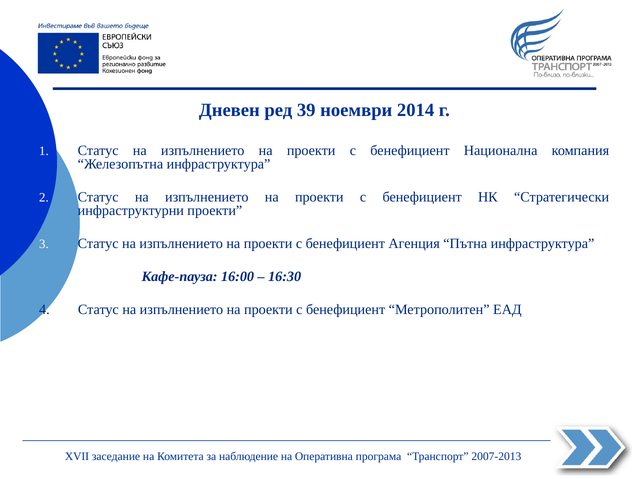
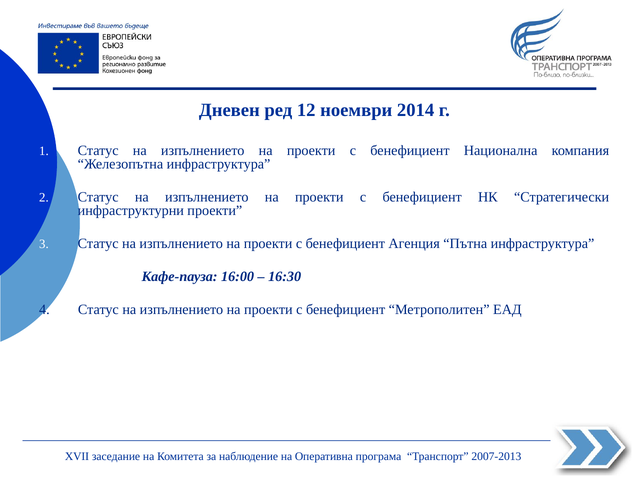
39: 39 -> 12 (306, 110)
